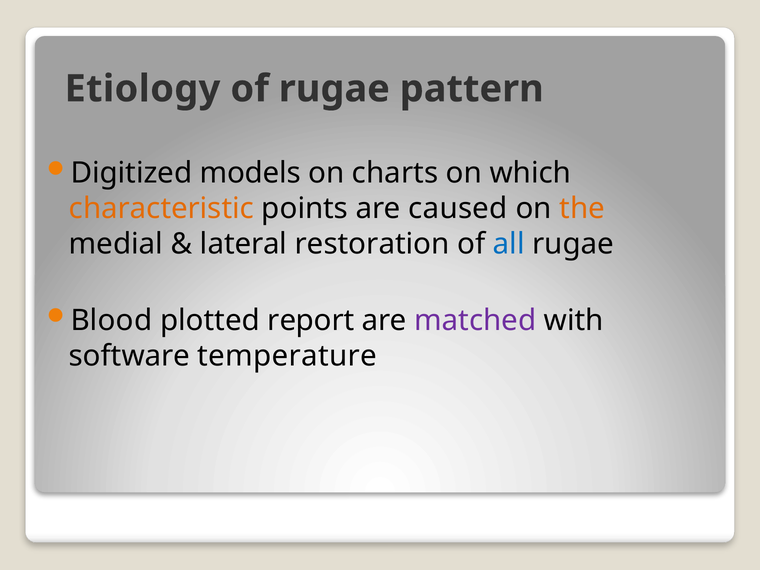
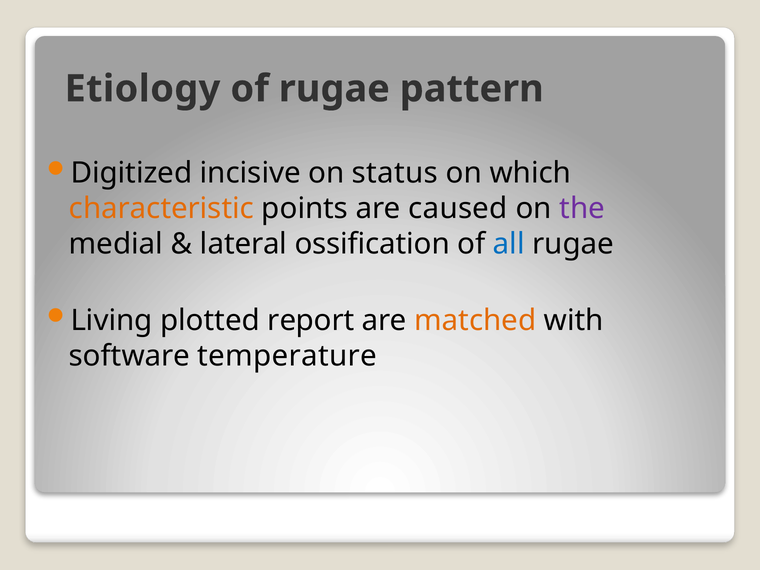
models: models -> incisive (250, 173)
charts: charts -> status (395, 173)
the colour: orange -> purple (582, 209)
restoration: restoration -> ossification (372, 244)
Blood: Blood -> Living (112, 320)
matched colour: purple -> orange (475, 320)
